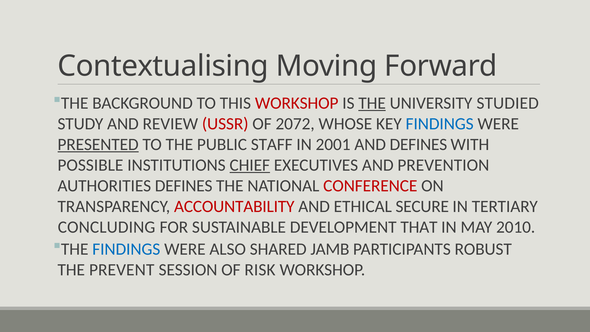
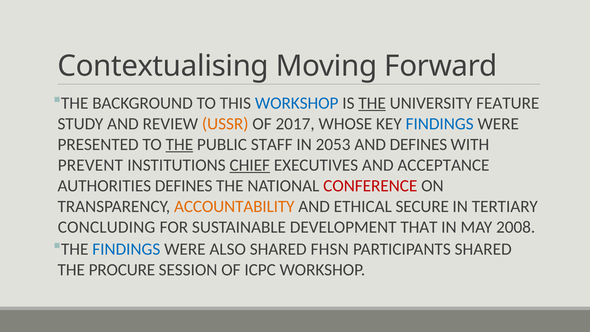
WORKSHOP colour: red -> blue (297, 103)
STUDIED: STUDIED -> FEATURE (508, 103)
USSR colour: red -> orange (225, 124)
2072: 2072 -> 2017 (295, 124)
PRESENTED underline: present -> none (98, 144)
THE underline: none -> present (179, 144)
2001: 2001 -> 2053 (333, 144)
POSSIBLE: POSSIBLE -> PREVENT (90, 165)
PREVENTION: PREVENTION -> ACCEPTANCE (443, 165)
ACCOUNTABILITY colour: red -> orange (234, 206)
2010: 2010 -> 2008 (516, 227)
JAMB: JAMB -> FHSN (330, 249)
PARTICIPANTS ROBUST: ROBUST -> SHARED (483, 249)
PREVENT: PREVENT -> PROCURE (122, 270)
RISK: RISK -> ICPC (260, 270)
